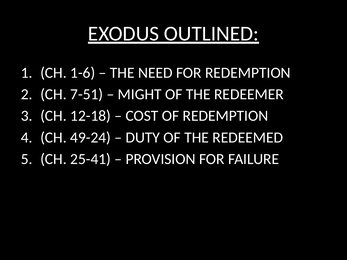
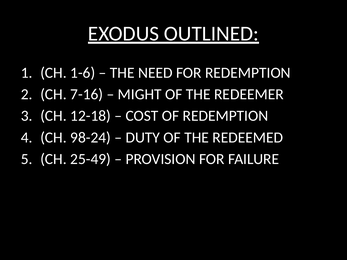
7-51: 7-51 -> 7-16 (87, 94)
49-24: 49-24 -> 98-24 (91, 138)
25-41: 25-41 -> 25-49 (91, 159)
